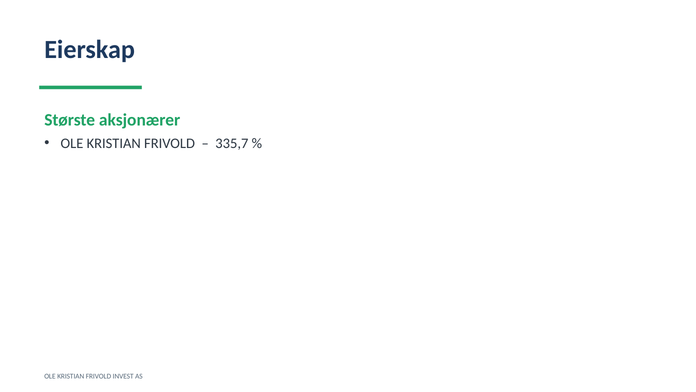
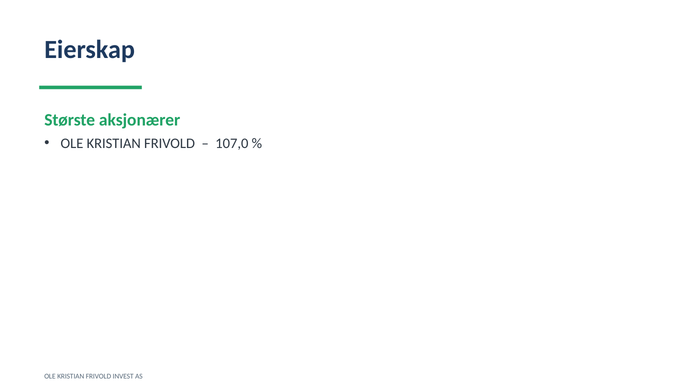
335,7: 335,7 -> 107,0 (232, 143)
